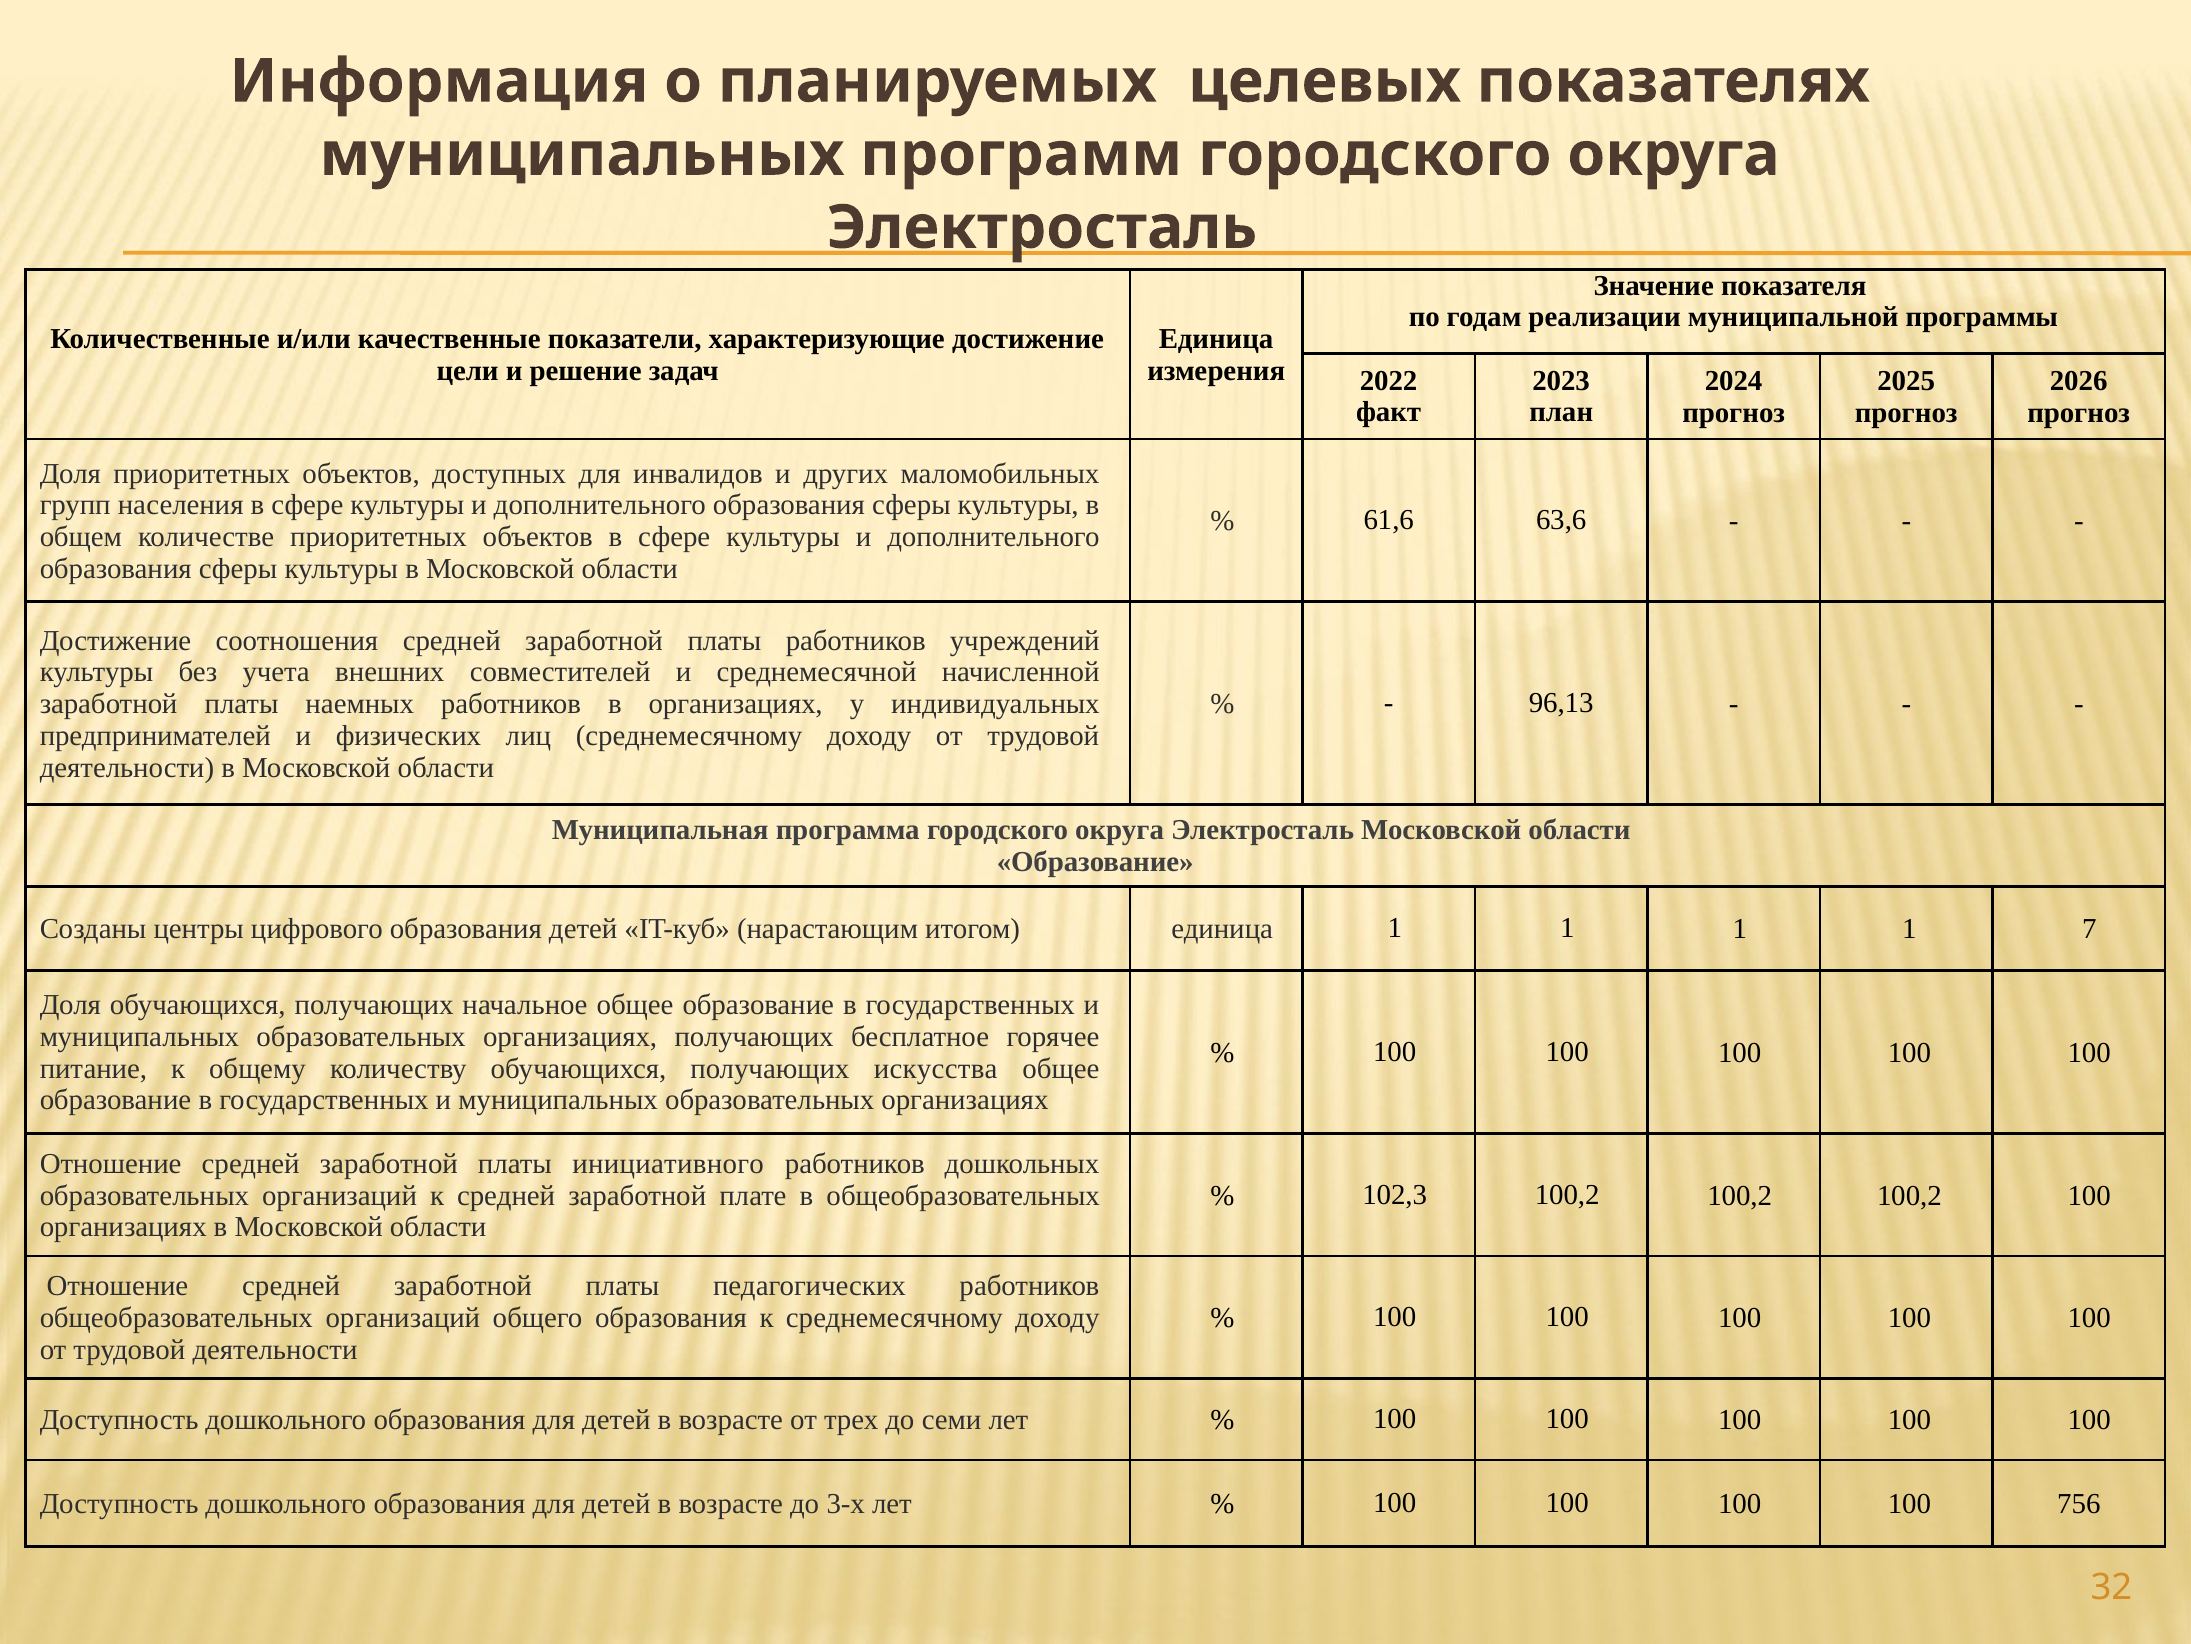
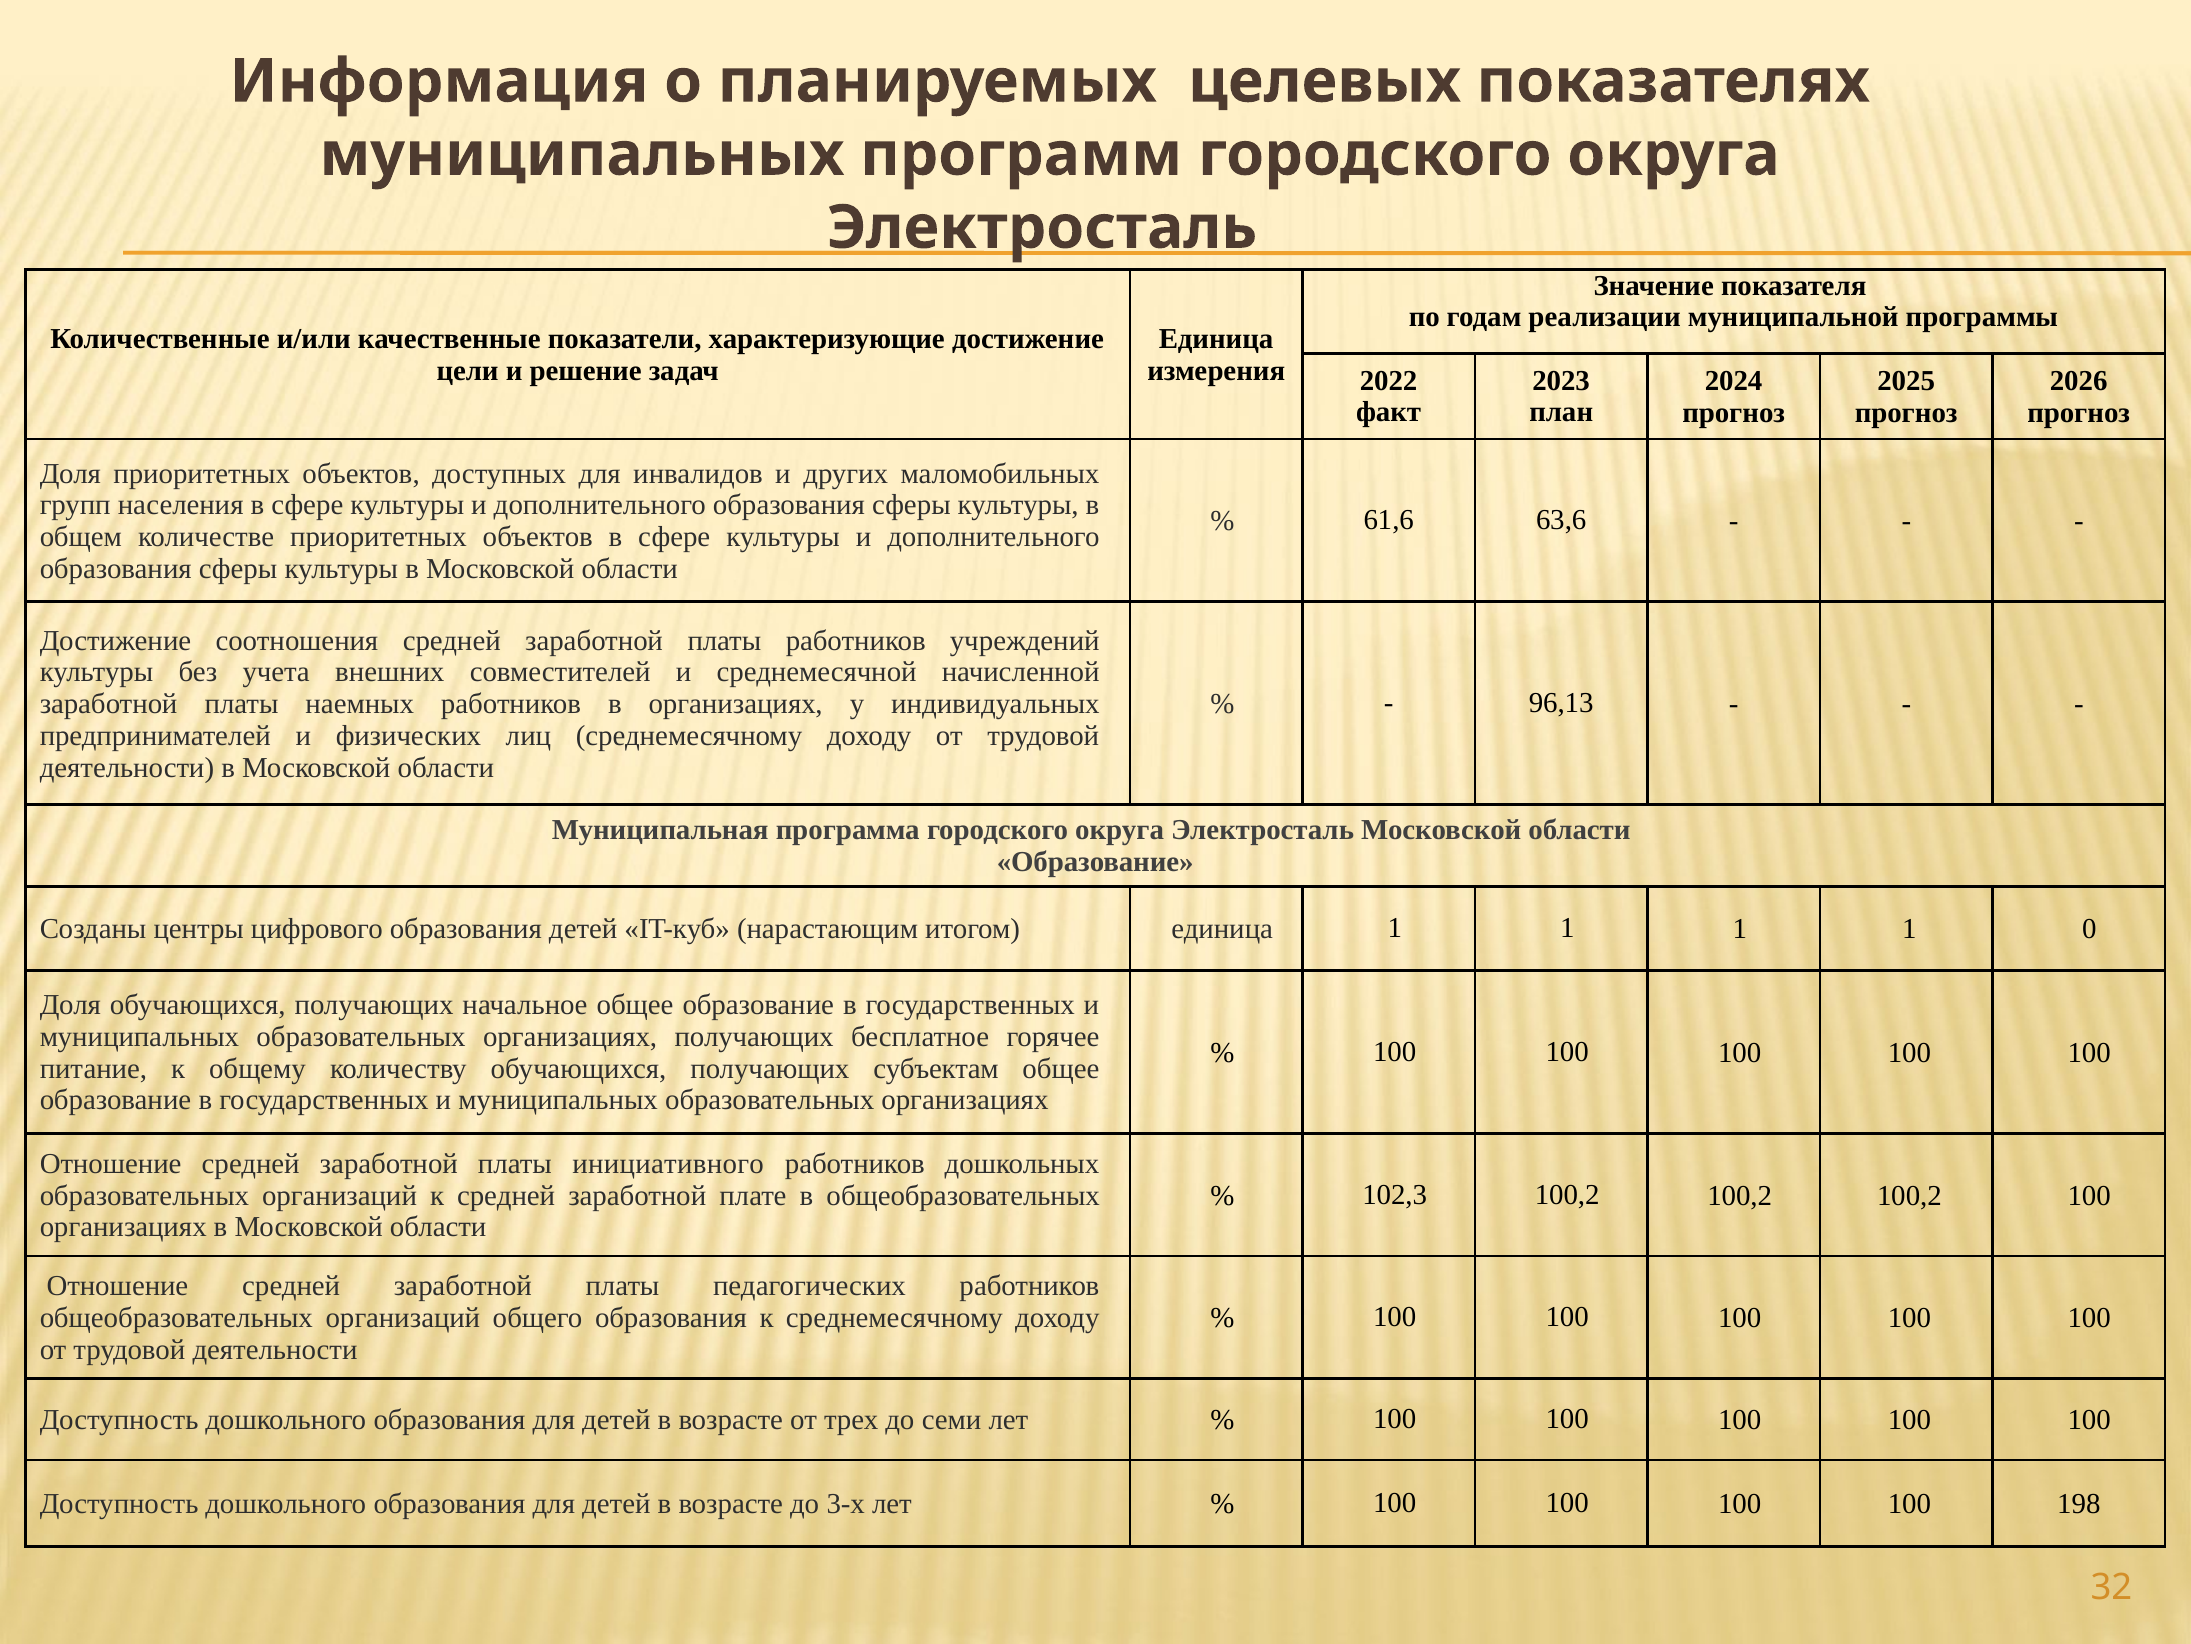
7: 7 -> 0 (2089, 929)
искусства: искусства -> субъектам (936, 1068)
756: 756 -> 198 (2079, 1503)
